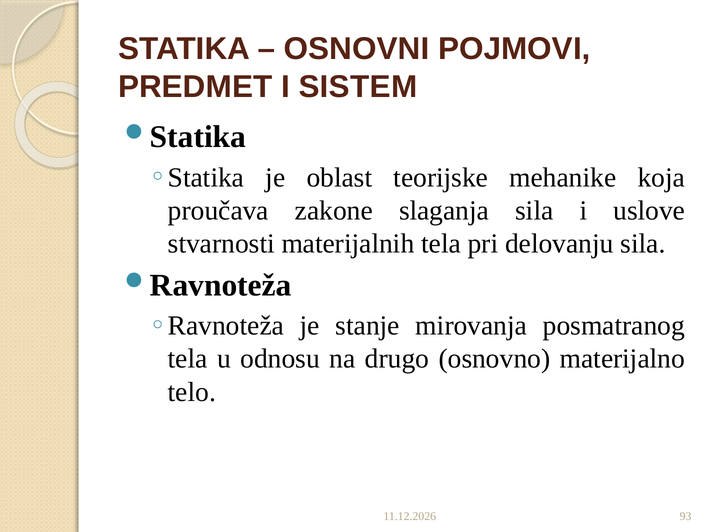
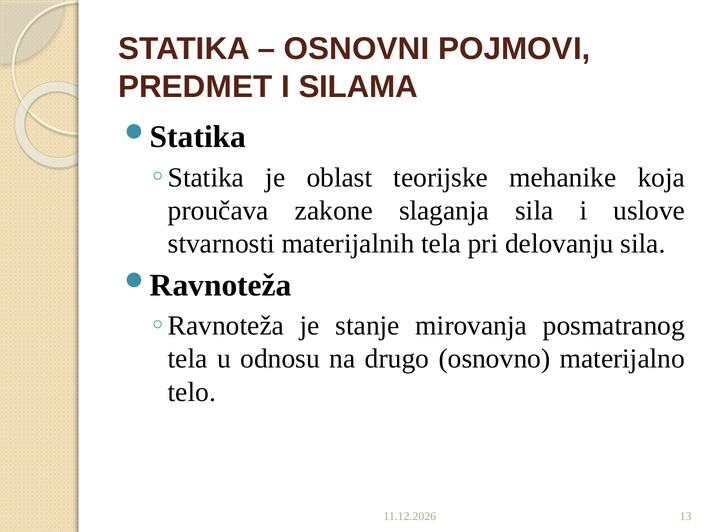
SISTEM: SISTEM -> SILAMA (358, 87)
93: 93 -> 13 (686, 516)
